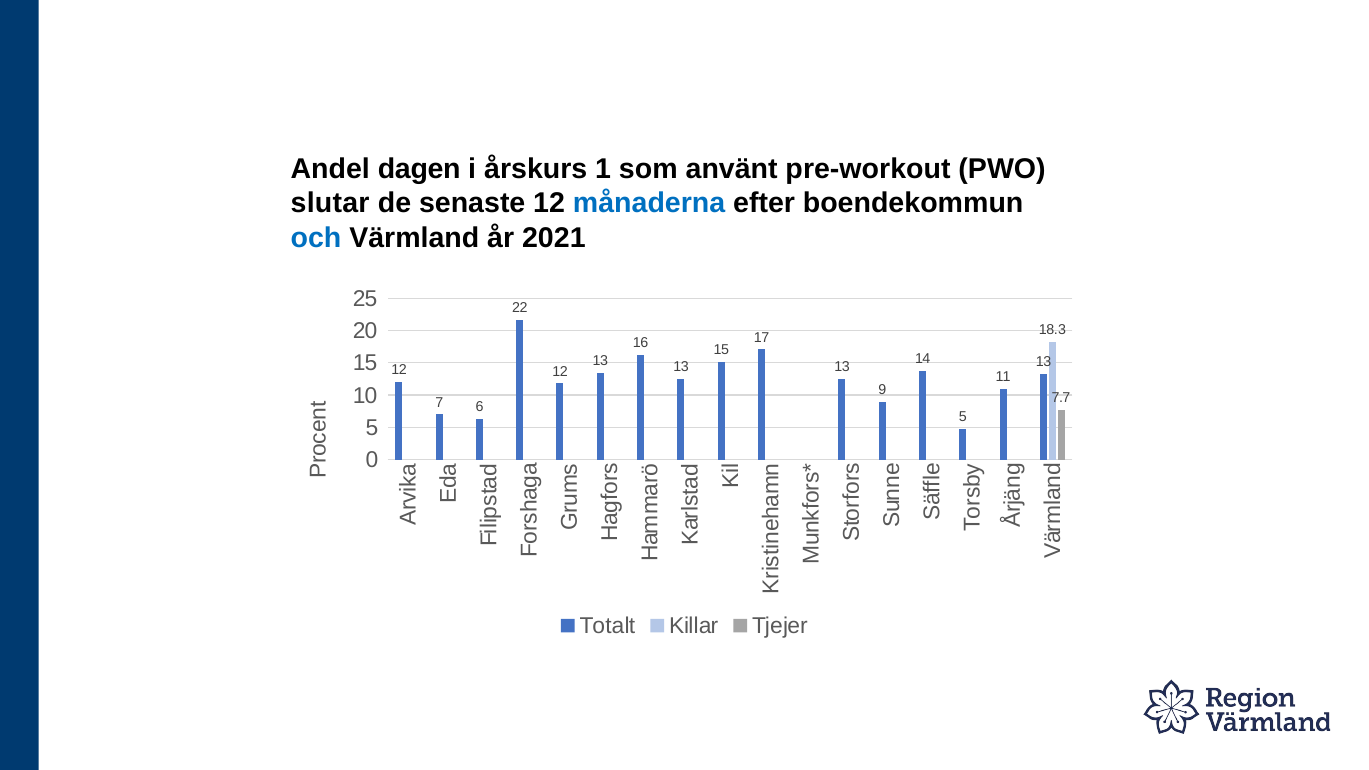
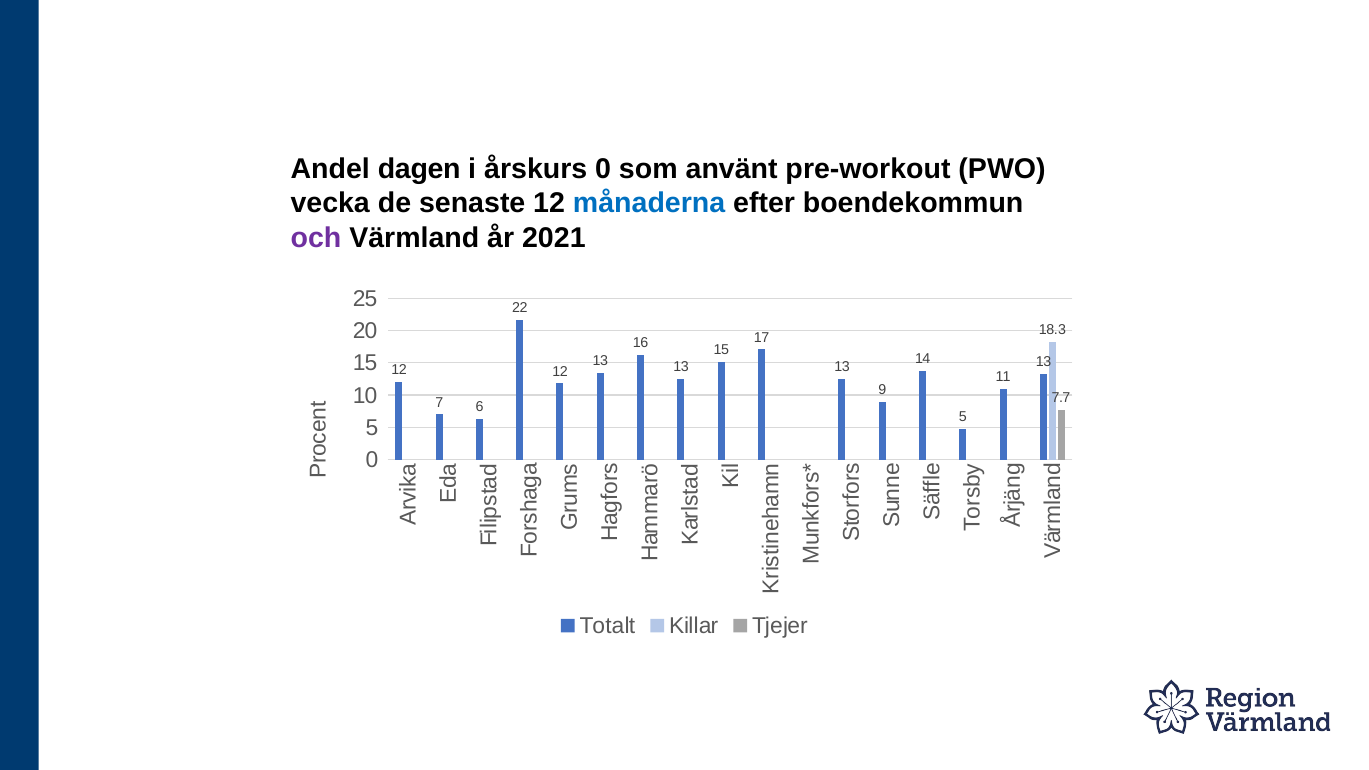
årskurs 1: 1 -> 0 (603, 169)
slutar: slutar -> vecka (330, 203)
och colour: blue -> purple (316, 238)
